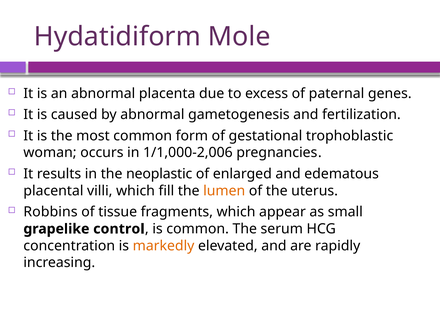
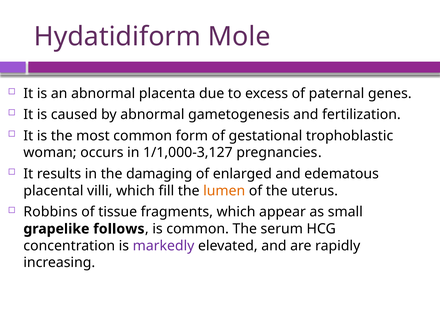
1/1,000-2,006: 1/1,000-2,006 -> 1/1,000-3,127 (188, 153)
neoplastic: neoplastic -> damaging (159, 174)
control: control -> follows (119, 229)
markedly colour: orange -> purple (164, 246)
